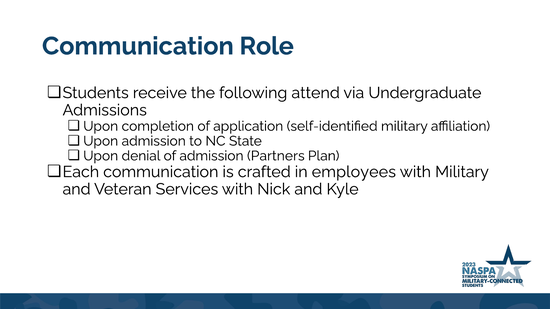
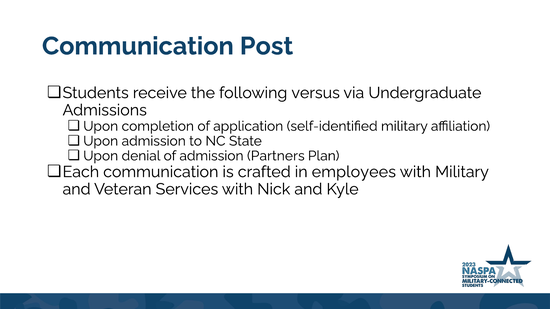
Role: Role -> Post (266, 46)
attend: attend -> versus (316, 93)
